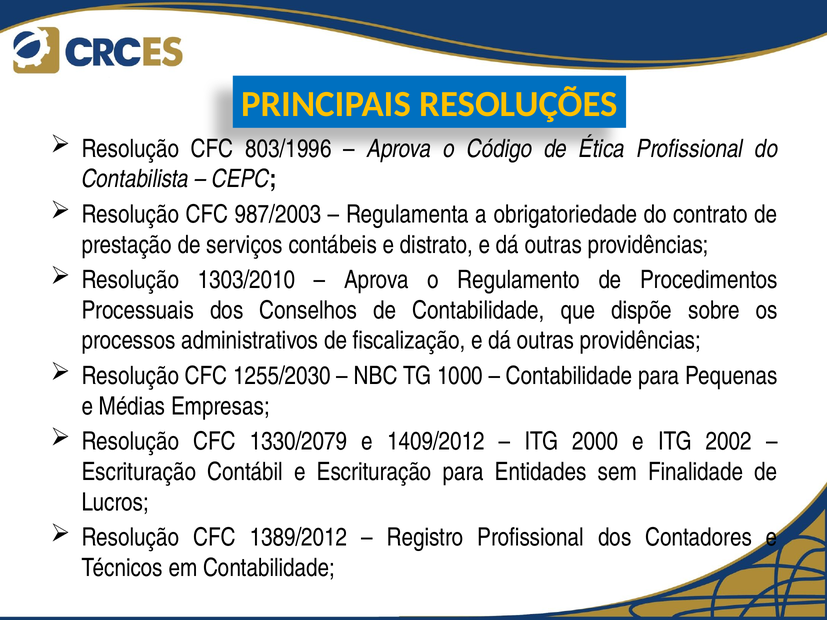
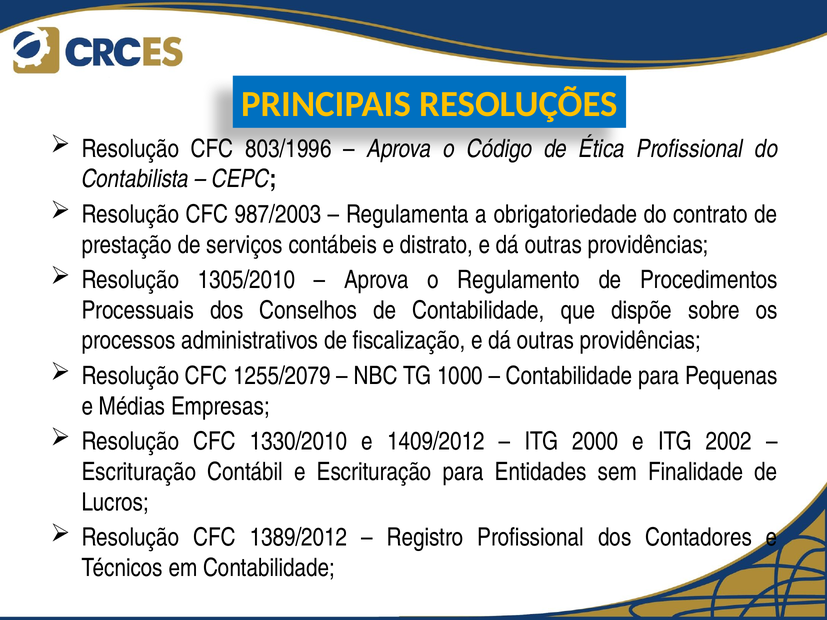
1303/2010: 1303/2010 -> 1305/2010 (247, 280)
1255/2030: 1255/2030 -> 1255/2079 (282, 376)
1330/2079: 1330/2079 -> 1330/2010 (299, 442)
